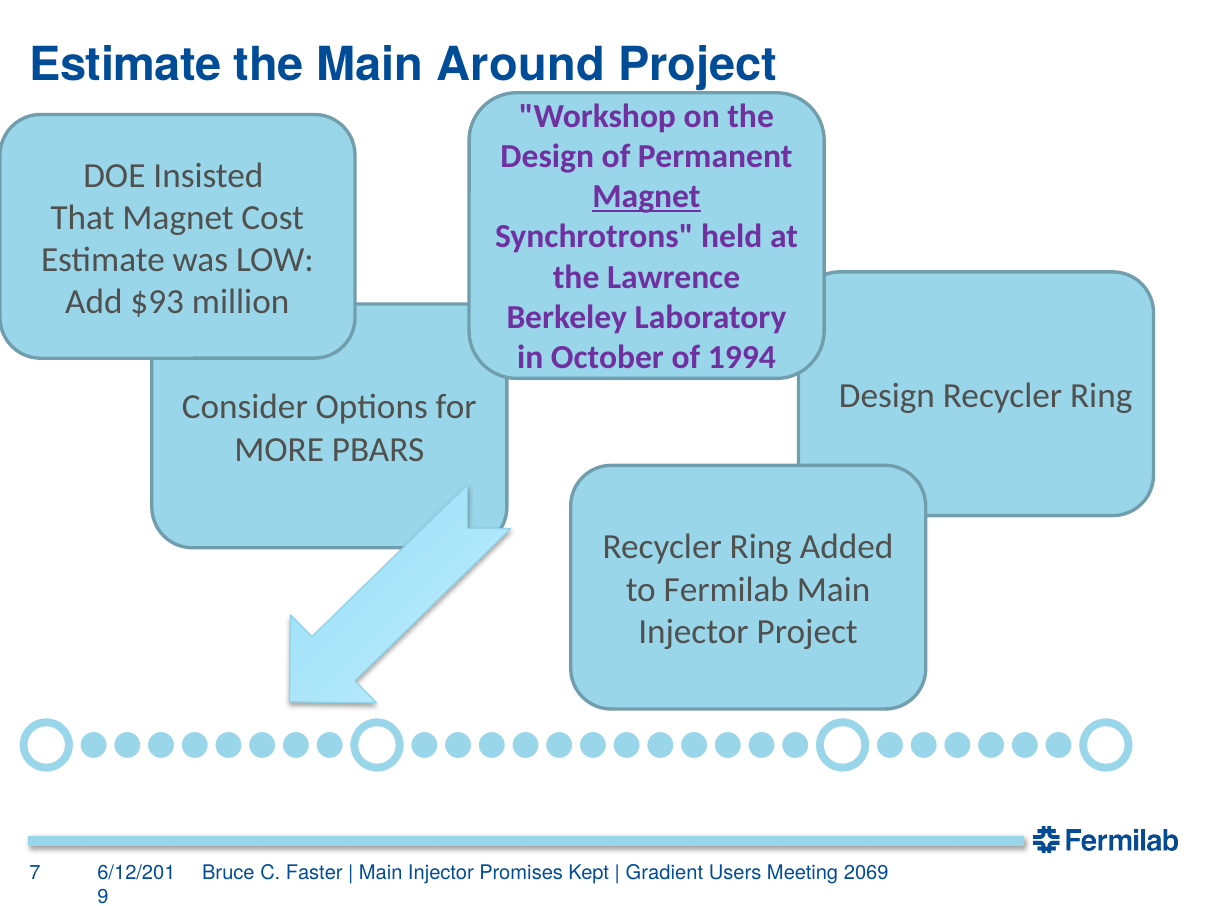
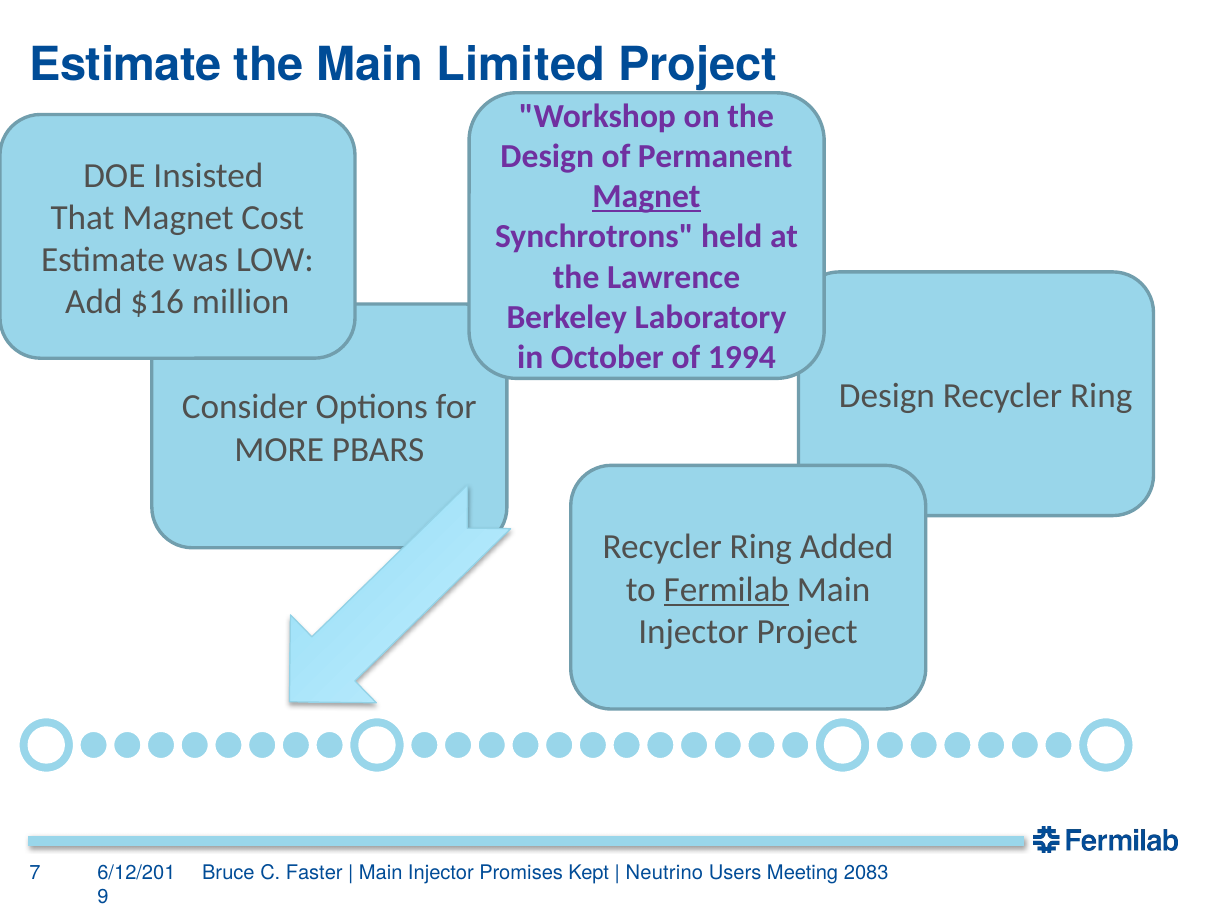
Around: Around -> Limited (521, 65)
$93: $93 -> $16 (157, 302)
Fermilab underline: none -> present (726, 590)
Gradient: Gradient -> Neutrino (664, 873)
2069: 2069 -> 2083 (866, 873)
